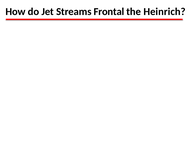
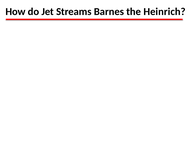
Frontal: Frontal -> Barnes (109, 12)
